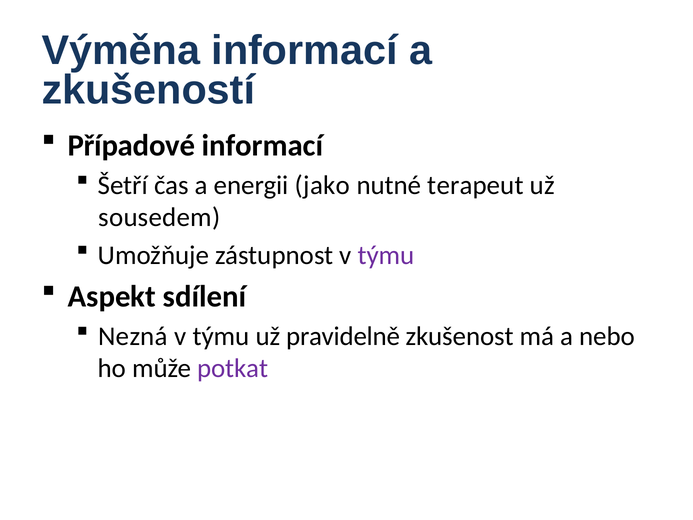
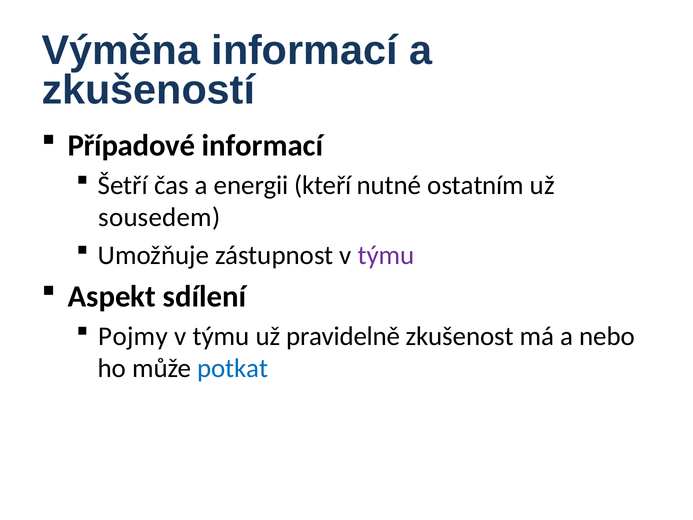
jako: jako -> kteří (323, 185)
terapeut: terapeut -> ostatním (476, 185)
Nezná: Nezná -> Pojmy (133, 336)
potkat colour: purple -> blue (233, 368)
